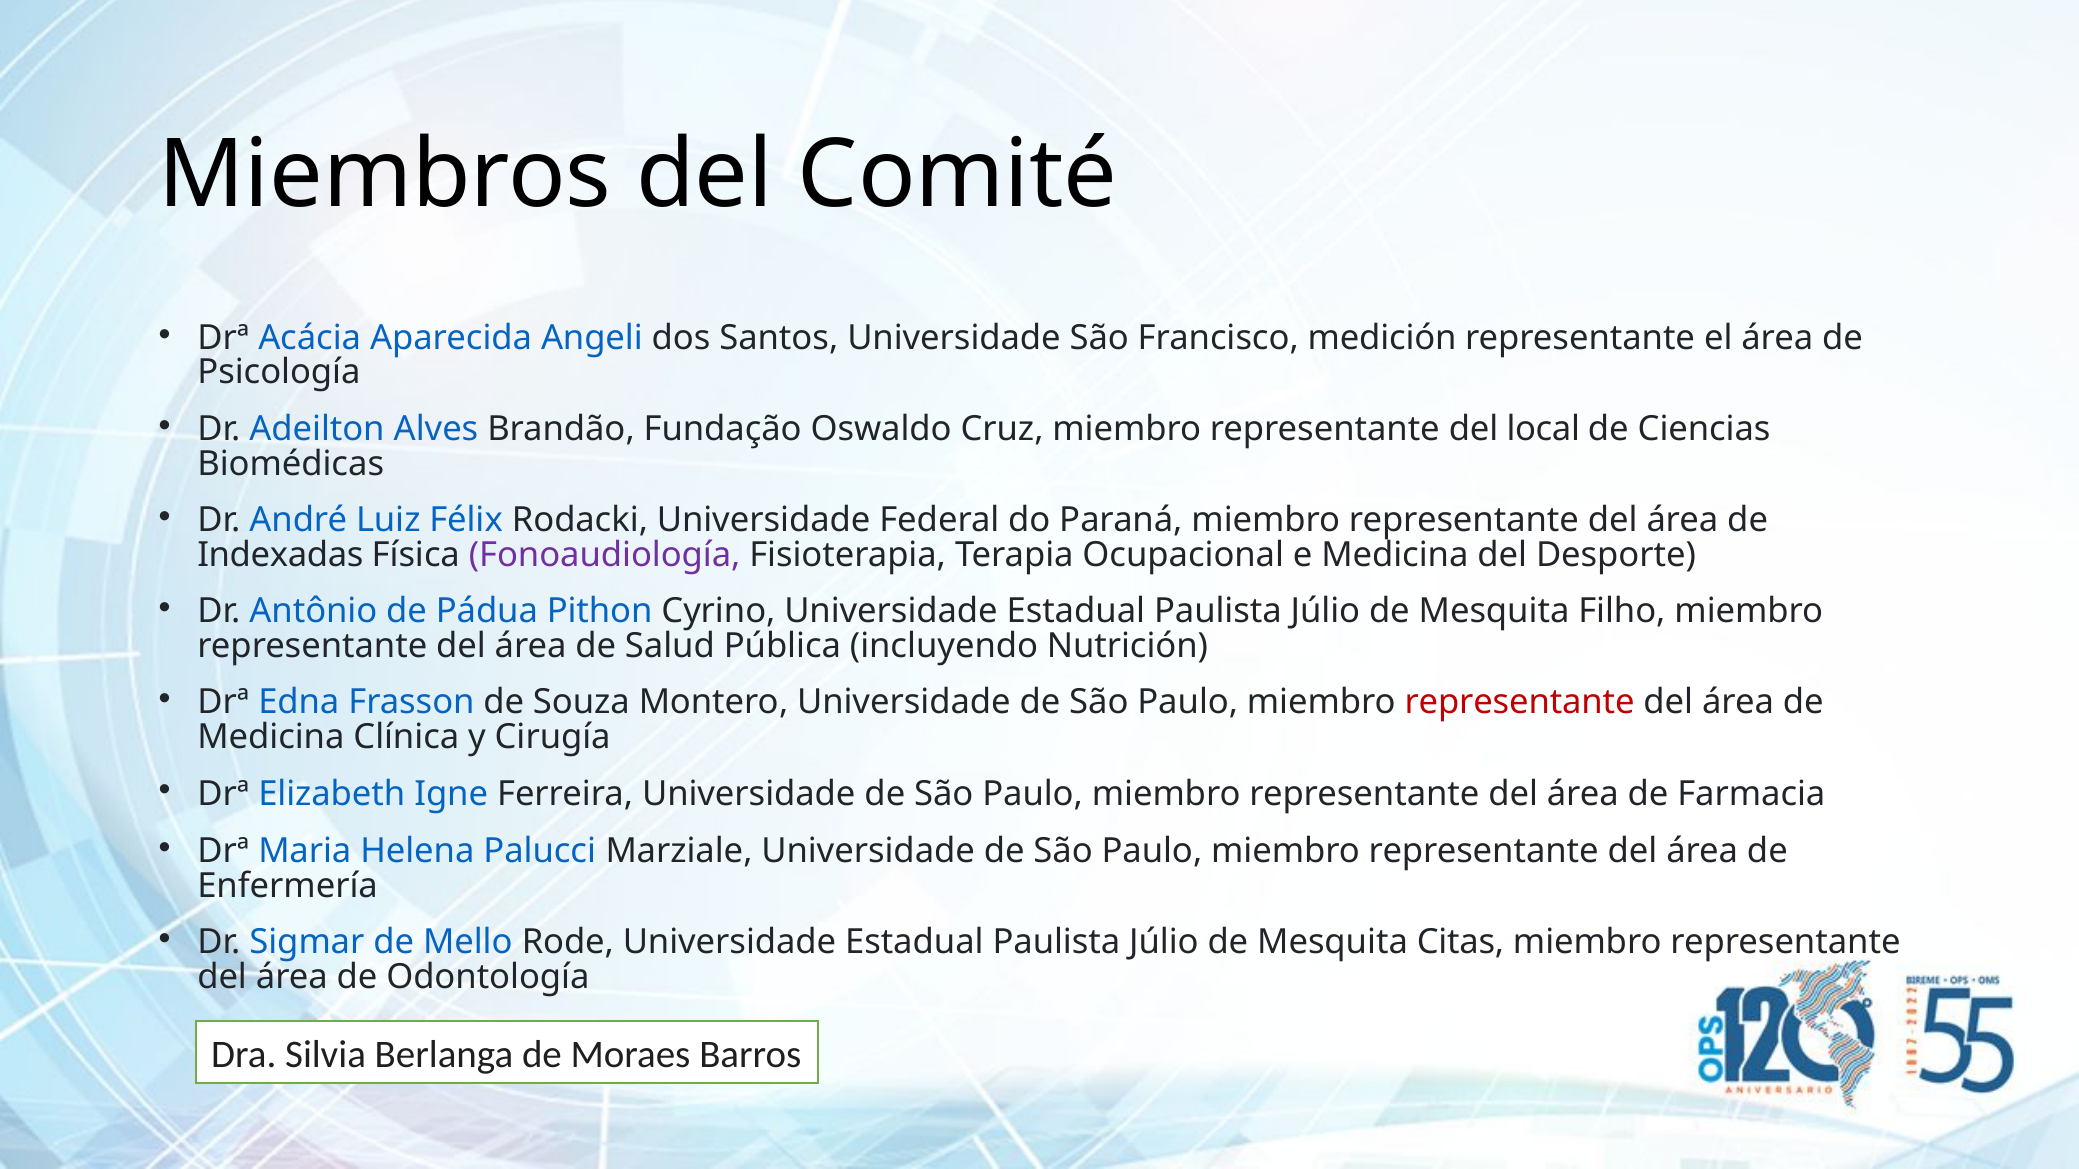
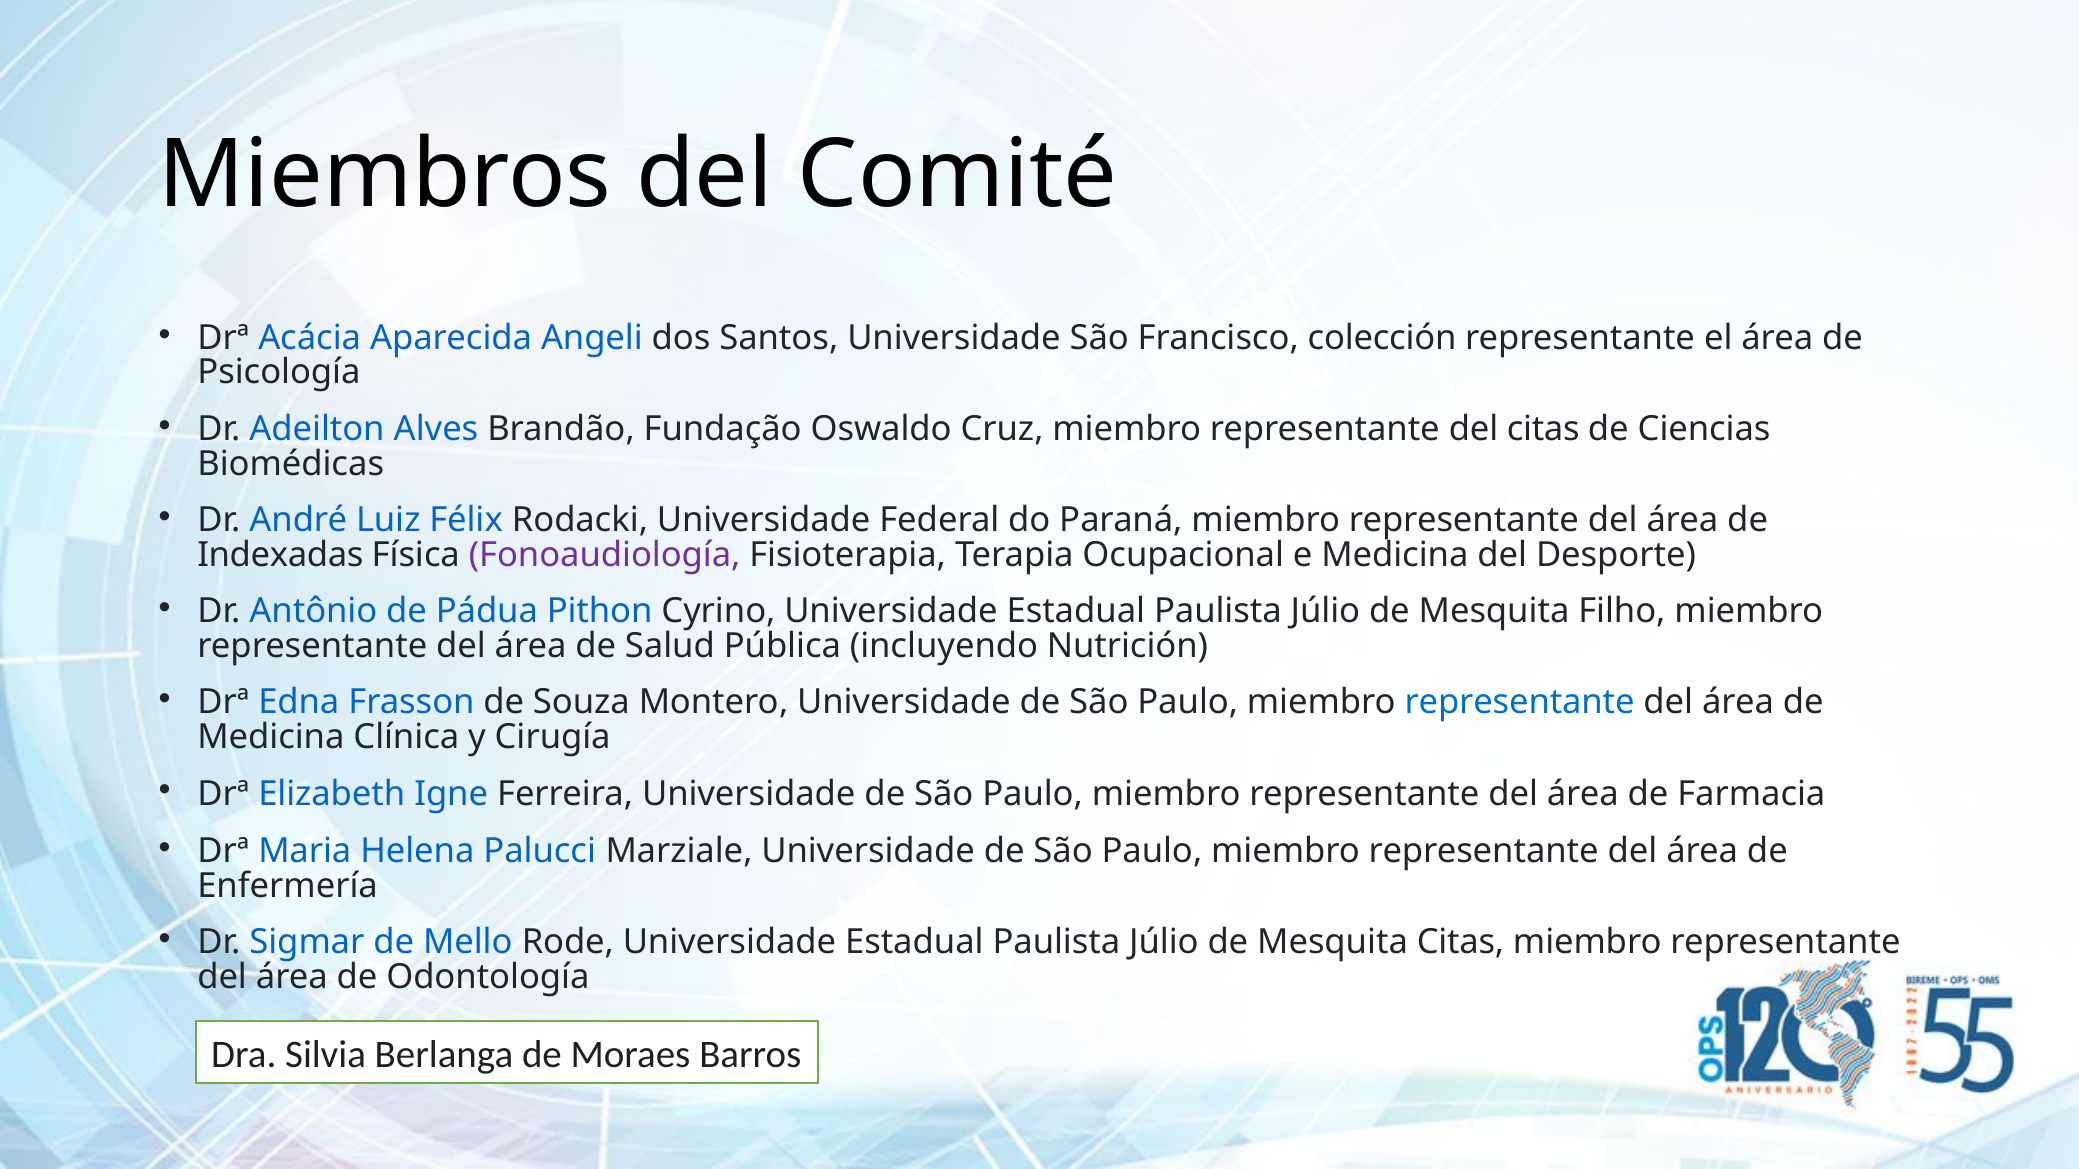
medición: medición -> colección (1382, 338)
del local: local -> citas (1543, 429)
representante colour: red -> blue (1520, 703)
